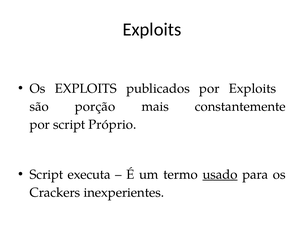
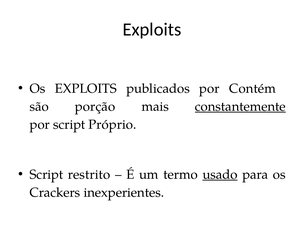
por Exploits: Exploits -> Contém (253, 88)
constantemente underline: none -> present (240, 107)
executa: executa -> restrito (89, 175)
